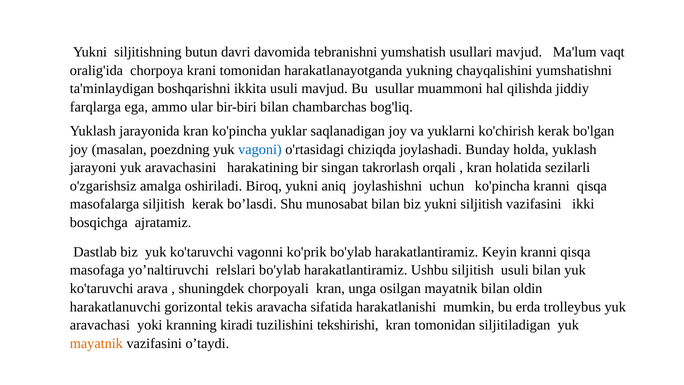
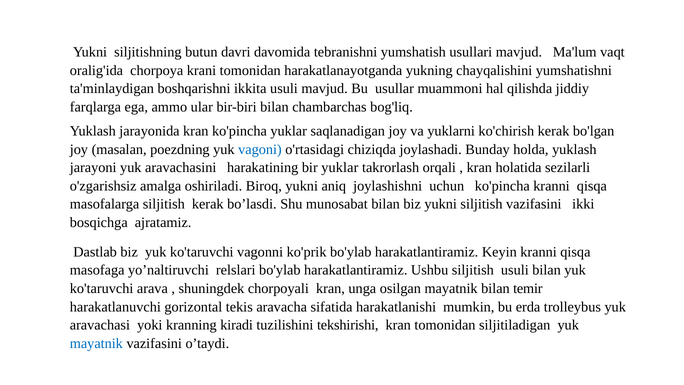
bir singan: singan -> yuklar (340, 168)
oldin: oldin -> temir (528, 288)
mayatnik colour: orange -> blue (96, 343)
